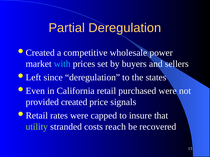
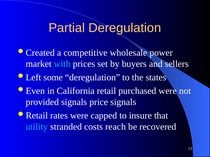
since: since -> some (53, 78)
provided created: created -> signals (74, 102)
utility colour: light green -> light blue (37, 127)
